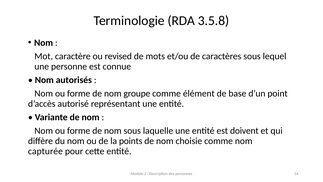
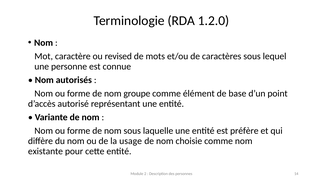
3.5.8: 3.5.8 -> 1.2.0 (214, 21)
doivent: doivent -> préfère (244, 131)
points: points -> usage (131, 141)
capturée: capturée -> existante (45, 151)
